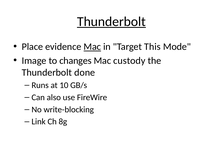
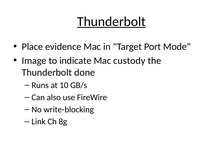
Mac underline: present -> none (92, 47)
This: This -> Port (152, 47)
changes: changes -> indicate (75, 61)
